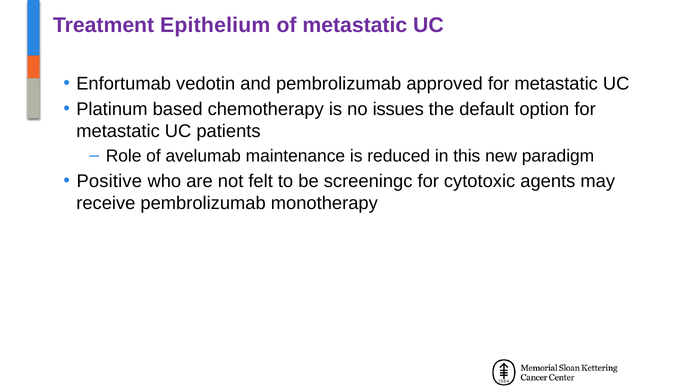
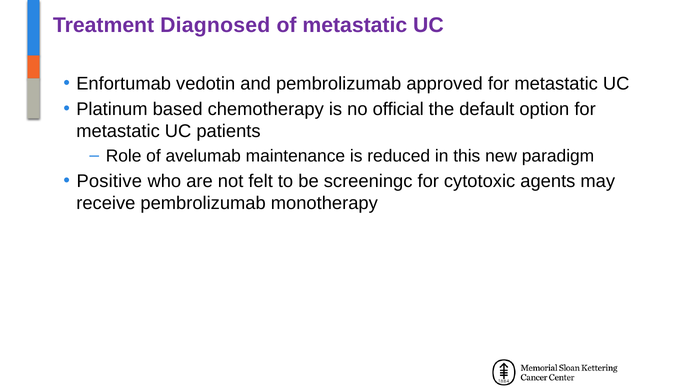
Epithelium: Epithelium -> Diagnosed (215, 25)
issues: issues -> official (398, 109)
